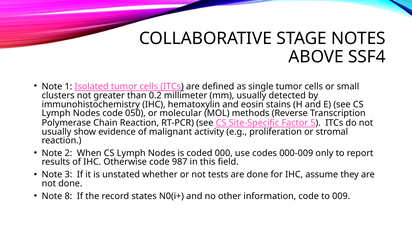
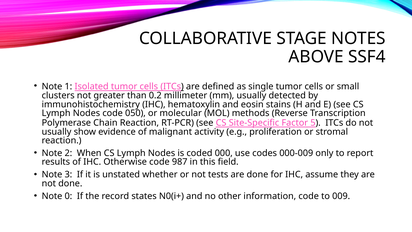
8: 8 -> 0 (68, 196)
